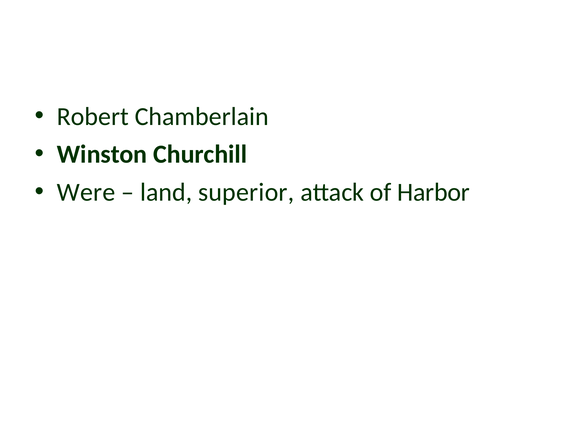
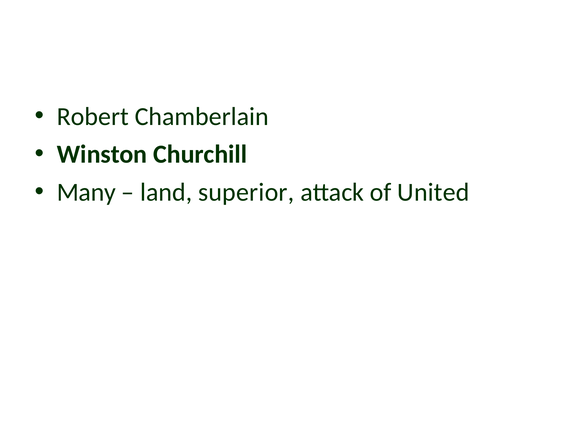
Were: Were -> Many (86, 192)
Harbor: Harbor -> United (433, 192)
